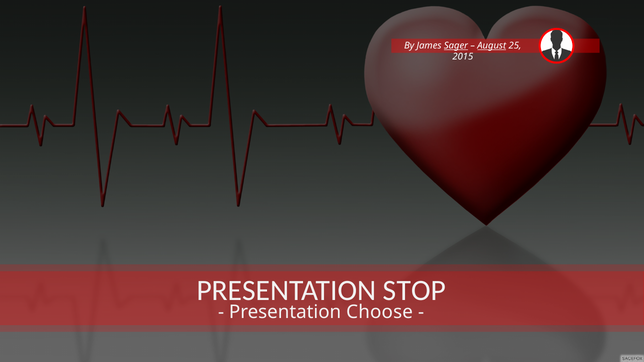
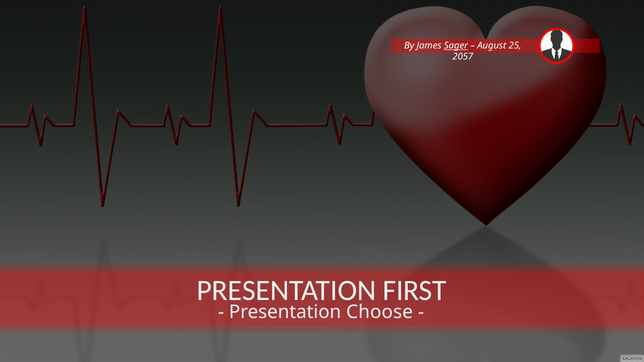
August underline: present -> none (492, 46)
2015: 2015 -> 2057 (463, 57)
STOP: STOP -> FIRST (415, 291)
